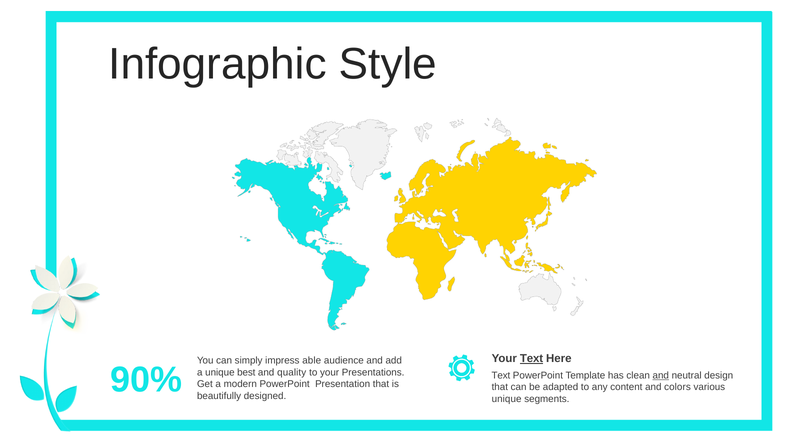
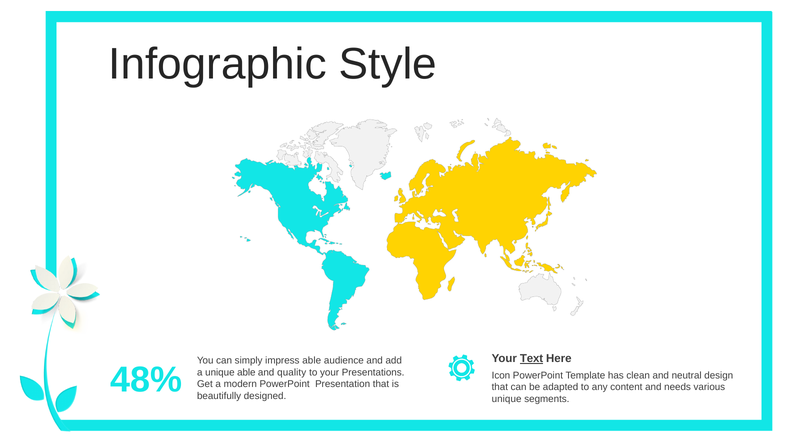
90%: 90% -> 48% (146, 380)
unique best: best -> able (246, 372)
Text: Text -> Icon (501, 375)
and underline: present -> none (661, 375)
colors: colors -> needs (678, 387)
